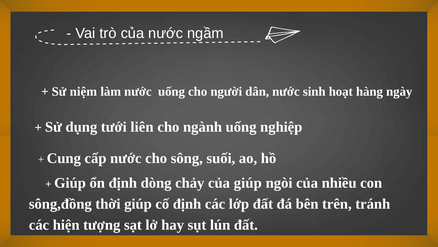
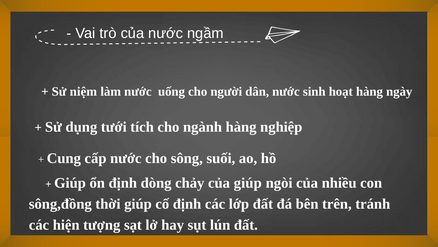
liên: liên -> tích (142, 127)
ngành uống: uống -> hàng (241, 127)
